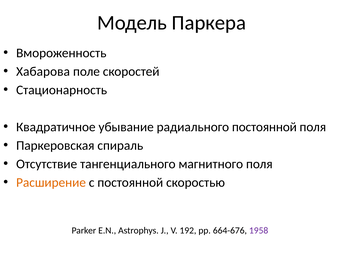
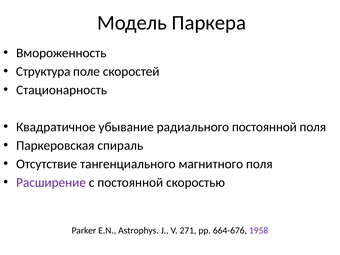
Хабарова: Хабарова -> Структура (43, 72)
Расширение colour: orange -> purple (51, 182)
192: 192 -> 271 (188, 230)
